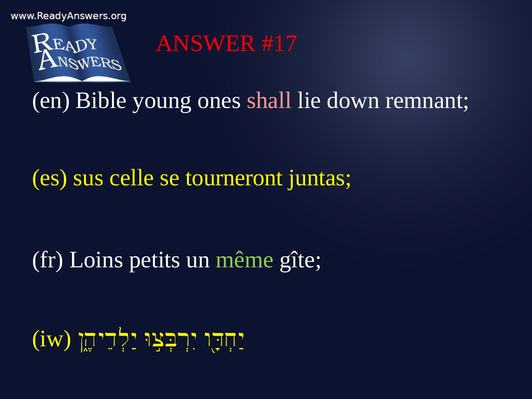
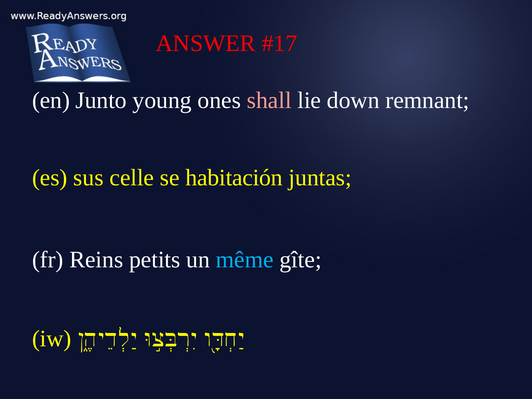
Bible: Bible -> Junto (101, 100)
tourneront: tourneront -> habitación (234, 178)
Loins: Loins -> Reins (96, 260)
même colour: light green -> light blue (245, 260)
